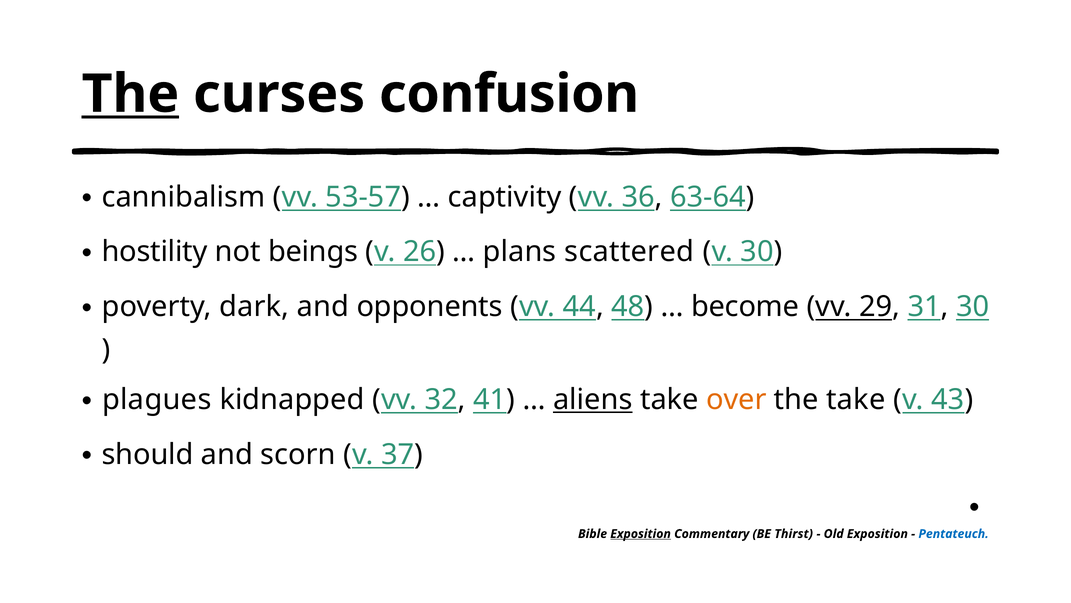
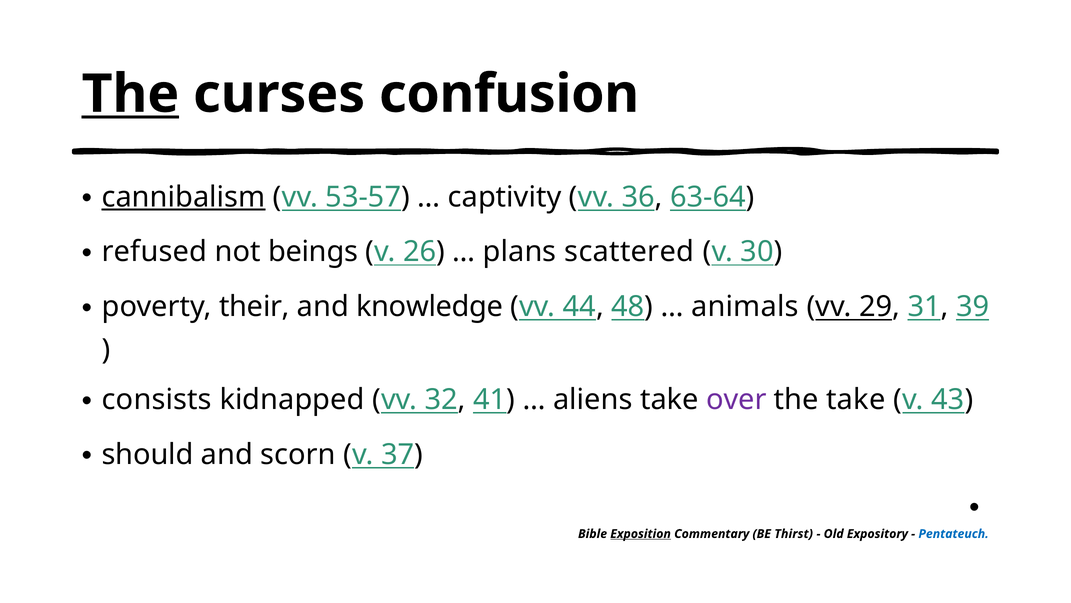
cannibalism underline: none -> present (184, 197)
hostility: hostility -> refused (154, 252)
dark: dark -> their (254, 306)
opponents: opponents -> knowledge (430, 306)
become: become -> animals (745, 306)
31 30: 30 -> 39 (973, 306)
plagues: plagues -> consists (157, 399)
aliens underline: present -> none (593, 399)
over colour: orange -> purple (736, 399)
Old Exposition: Exposition -> Expository (877, 533)
